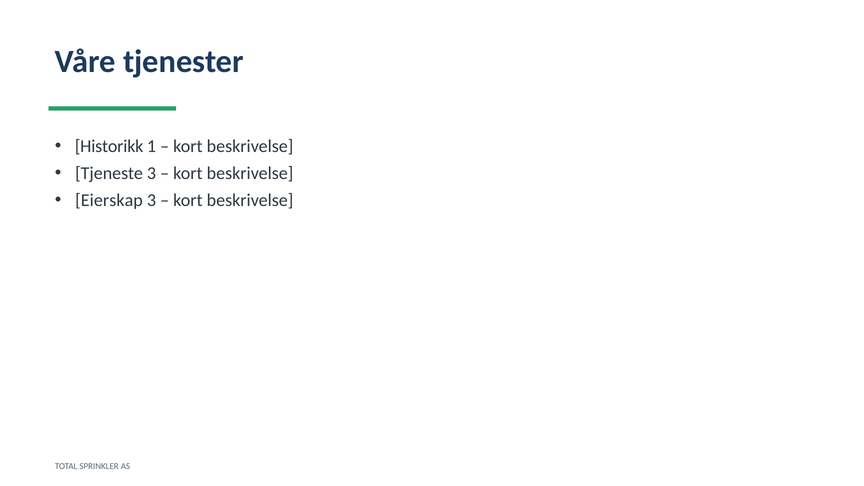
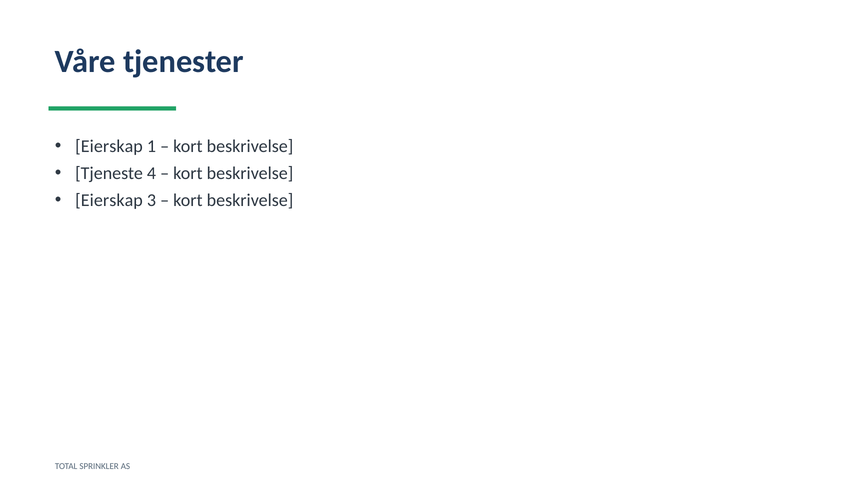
Historikk: Historikk -> Eierskap (109, 146)
Tjeneste 3: 3 -> 4 (151, 173)
